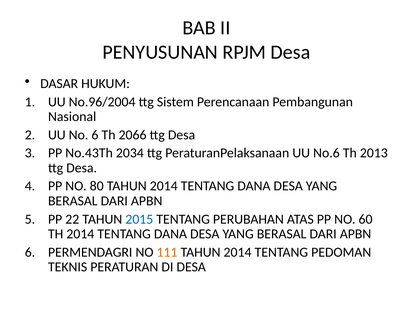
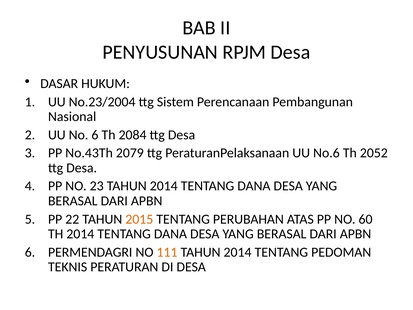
No.96/2004: No.96/2004 -> No.23/2004 (102, 102)
2066: 2066 -> 2084 (133, 135)
2034: 2034 -> 2079 (130, 153)
2013: 2013 -> 2052 (374, 153)
80: 80 -> 23 (97, 186)
2015 colour: blue -> orange (139, 219)
